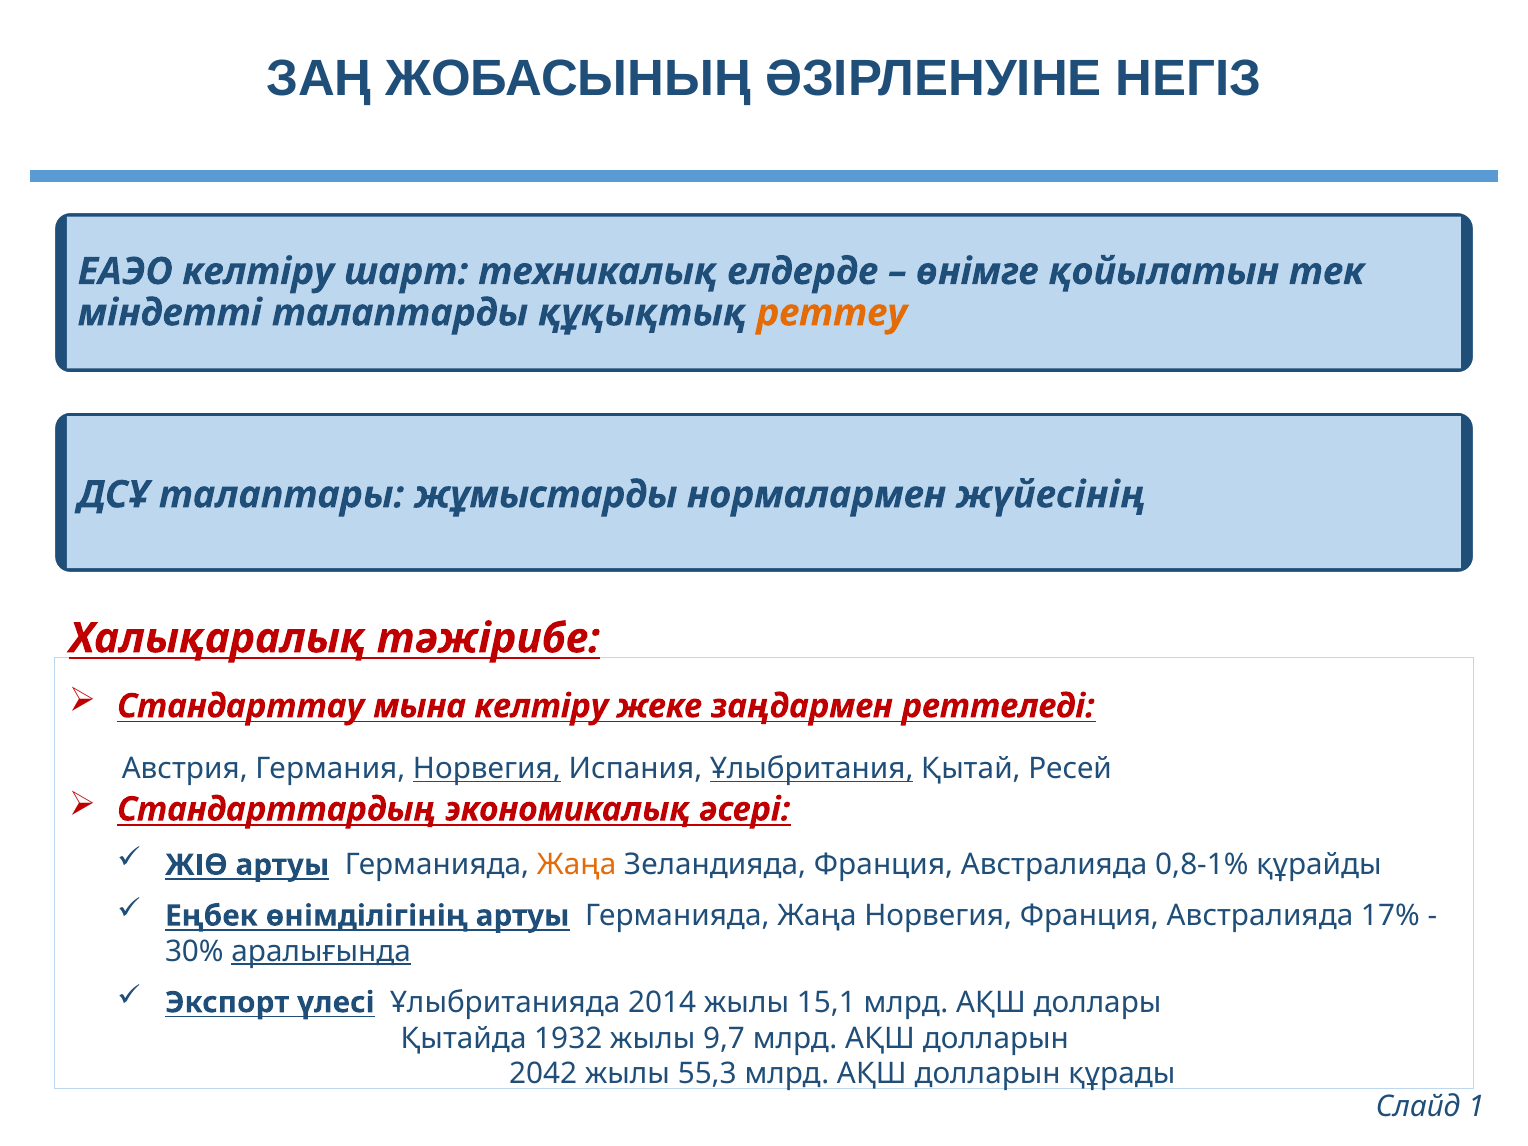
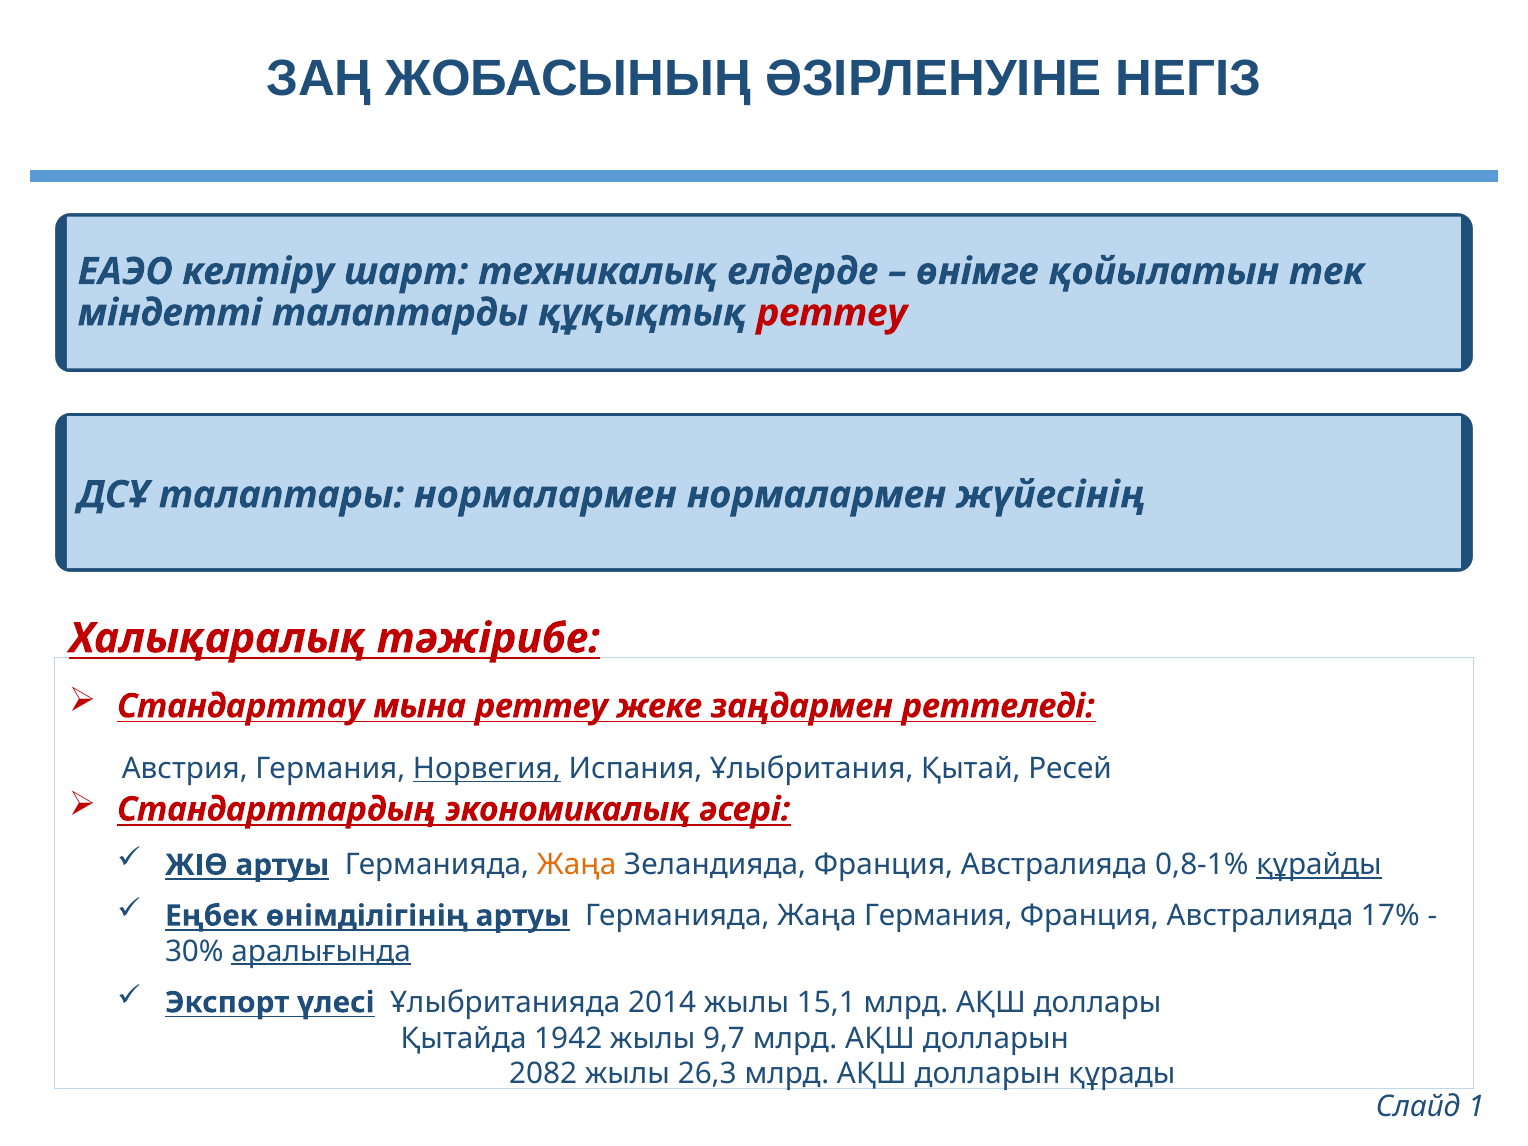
реттеу colour: orange -> red (832, 313)
талаптары жұмыстарды: жұмыстарды -> нормалармен (545, 495)
мына келтіру: келтіру -> реттеу (541, 706)
Ұлыбритания underline: present -> none (812, 769)
құрайды underline: none -> present (1319, 865)
Жаңа Норвегия: Норвегия -> Германия (938, 916)
1932: 1932 -> 1942 (568, 1038)
2042: 2042 -> 2082 (543, 1074)
55,3: 55,3 -> 26,3 (707, 1074)
